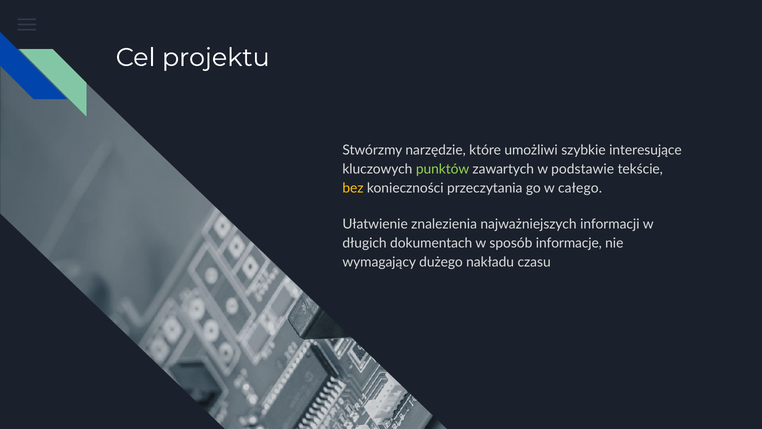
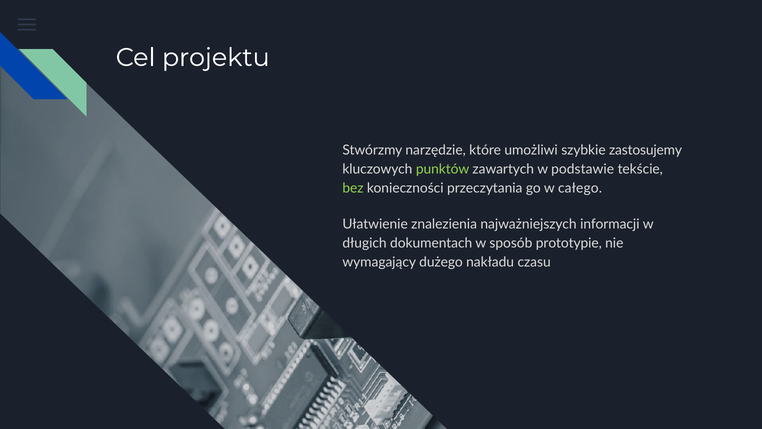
interesujące: interesujące -> zastosujemy (646, 150)
bez colour: yellow -> light green (353, 188)
informacje: informacje -> prototypie (569, 243)
